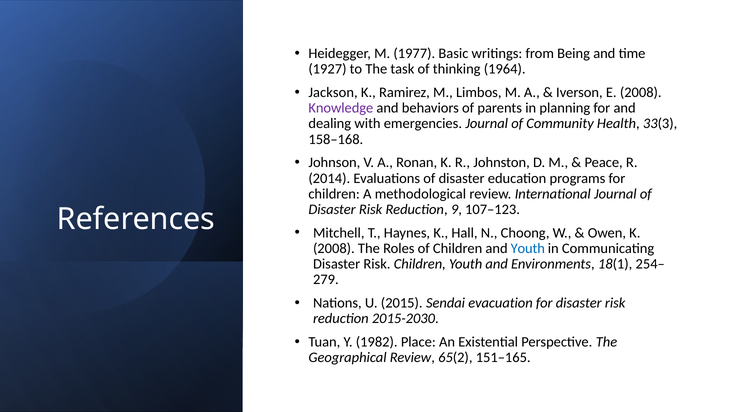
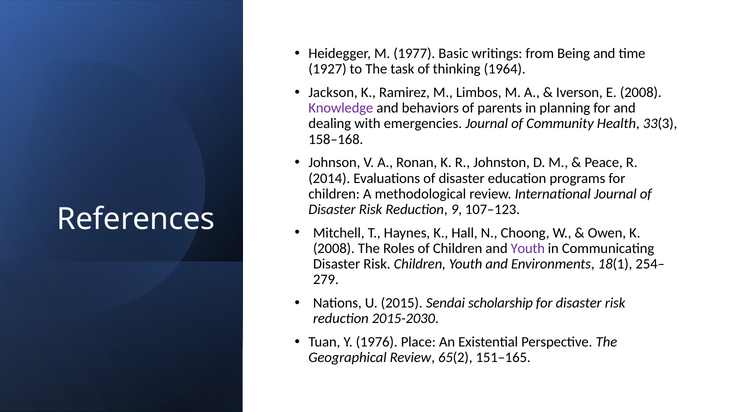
Youth colour: blue -> purple (528, 249)
evacuation: evacuation -> scholarship (501, 303)
1982: 1982 -> 1976 (377, 342)
